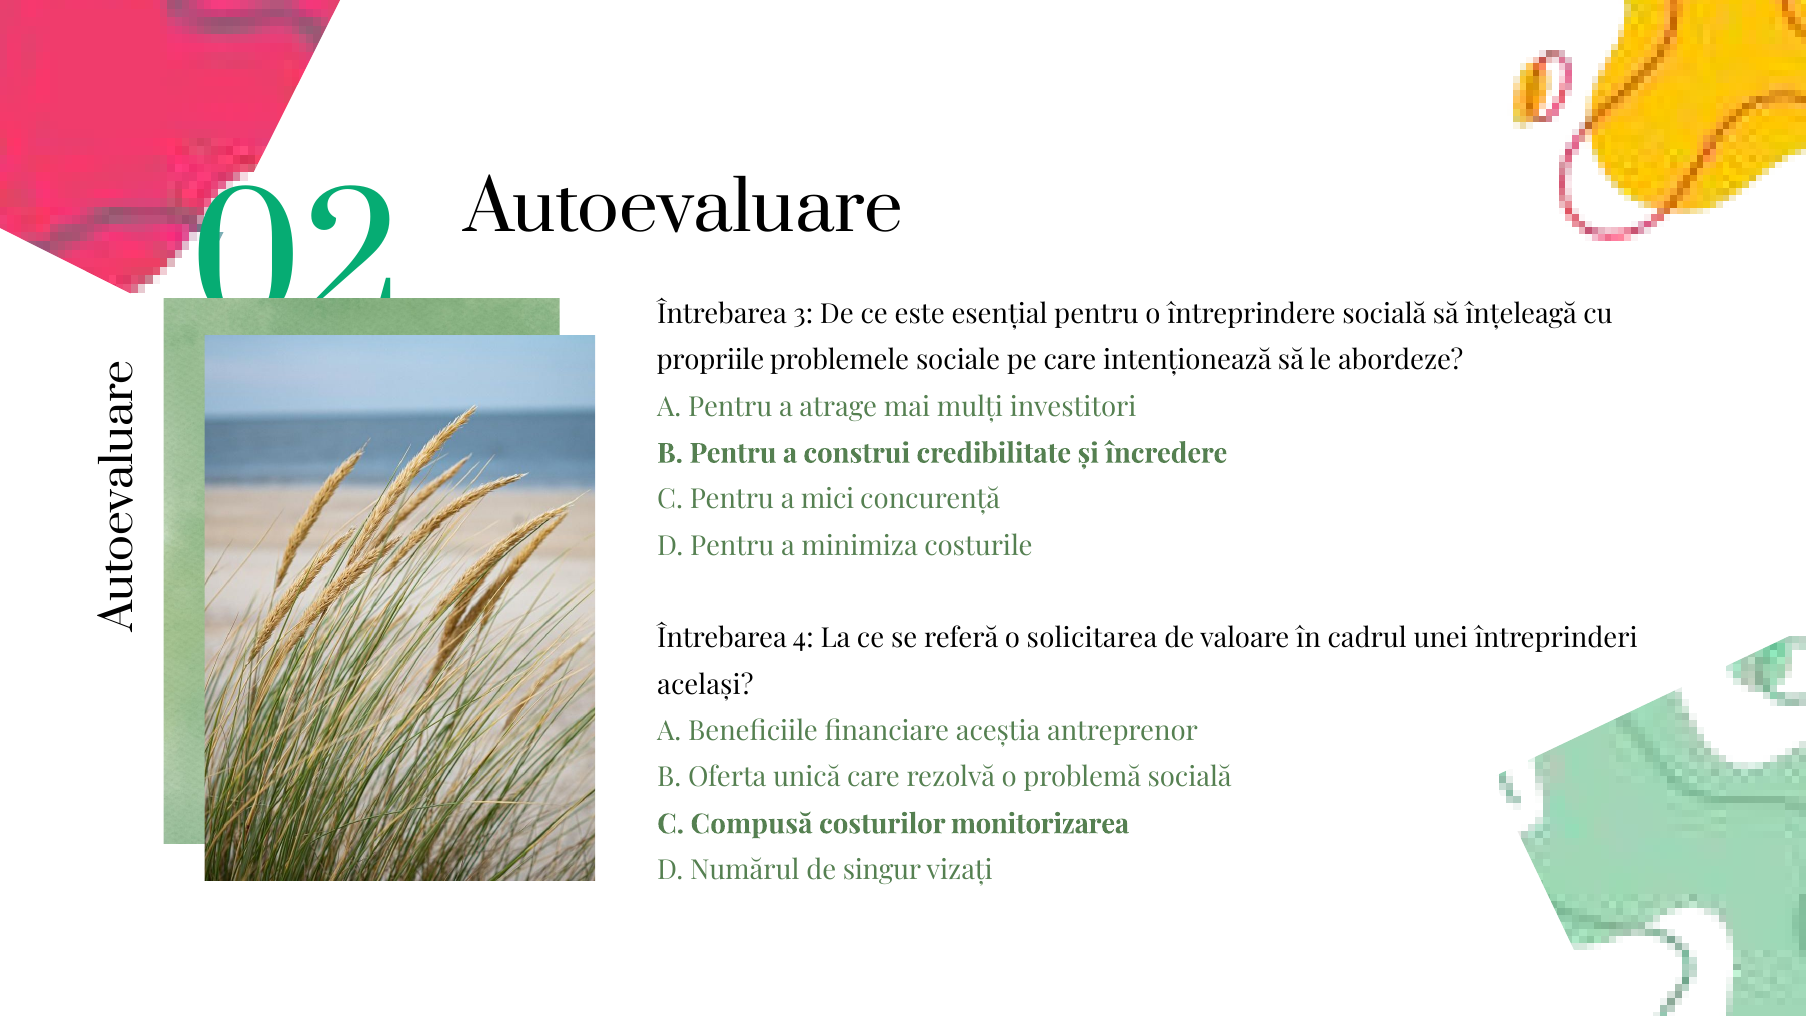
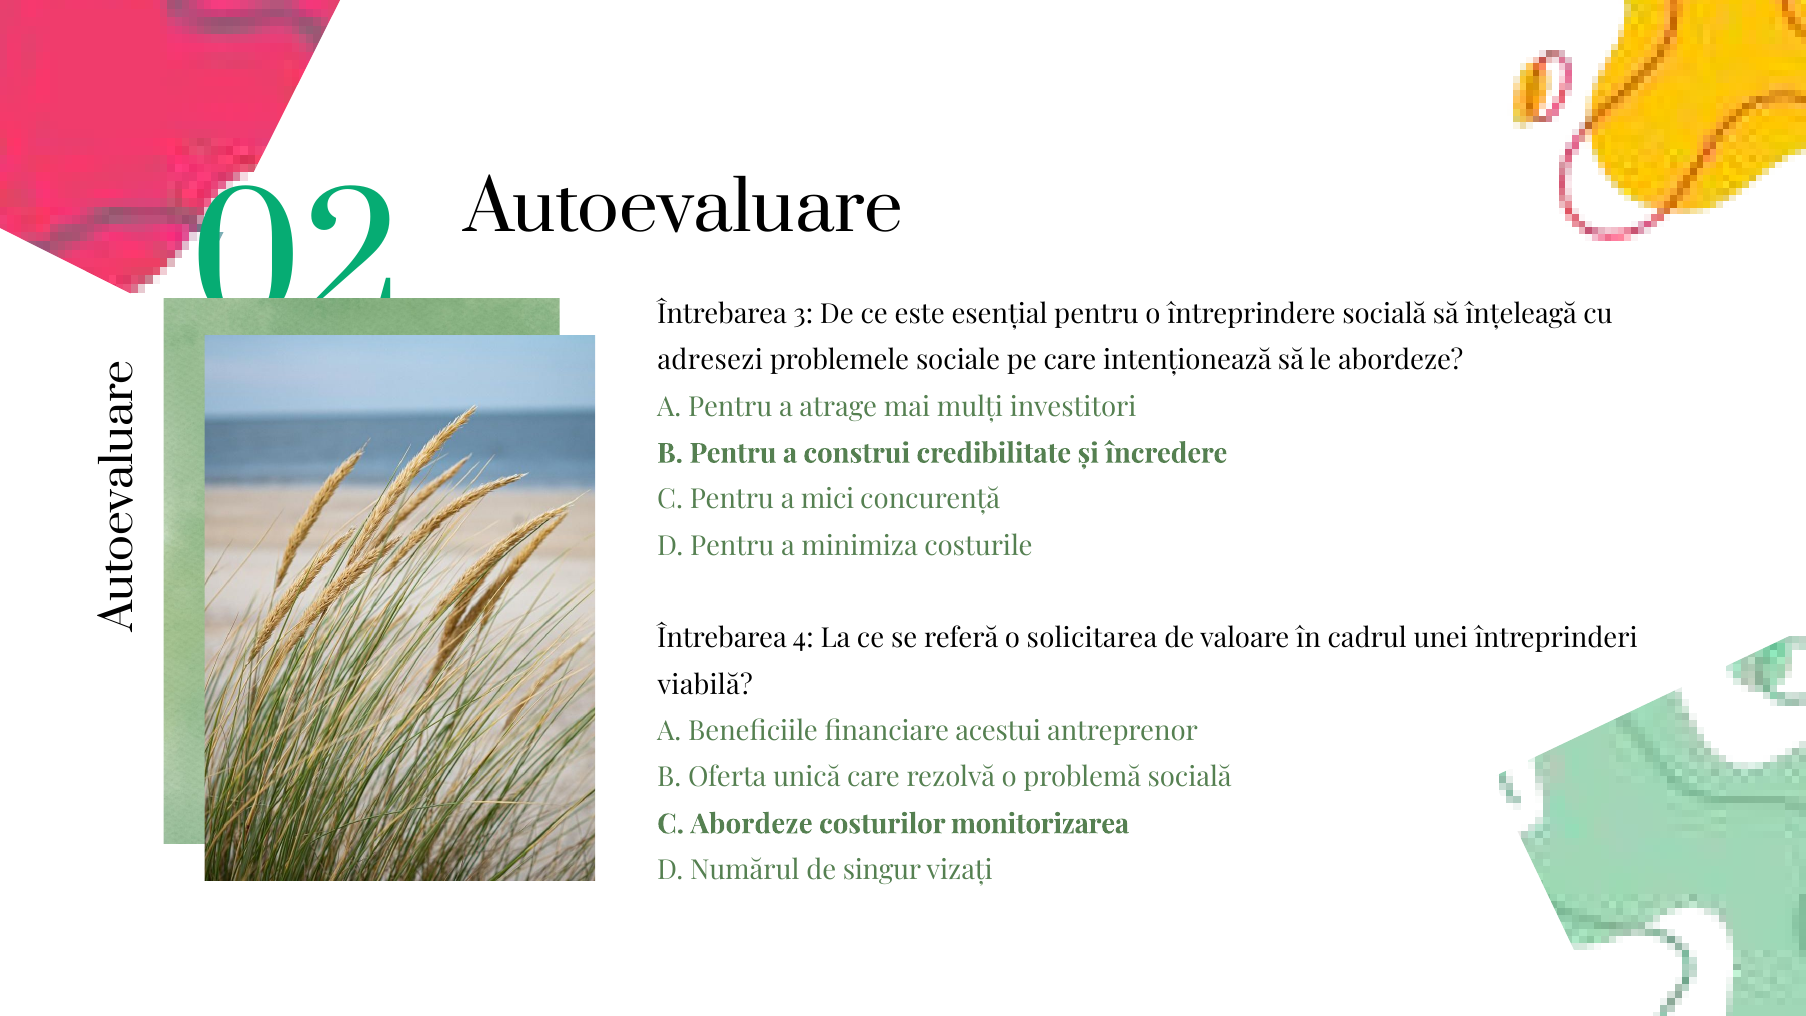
propriile: propriile -> adresezi (710, 361)
același: același -> viabilă (705, 685)
aceștia: aceștia -> acestui (998, 731)
C Compusă: Compusă -> Abordeze (752, 824)
